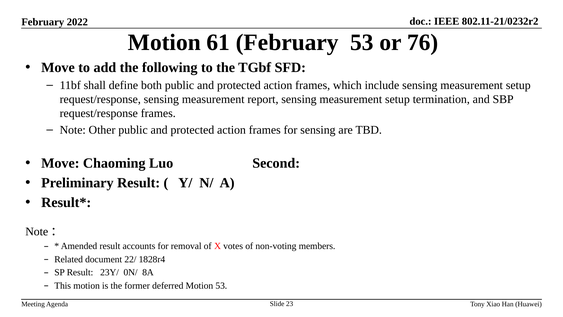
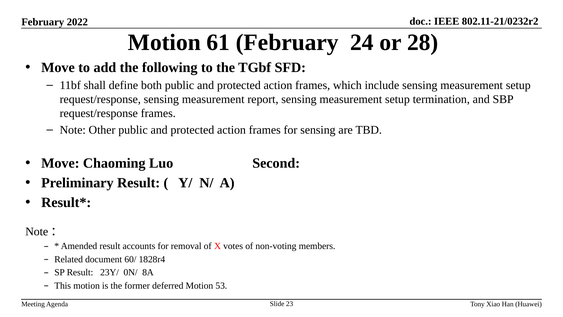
February 53: 53 -> 24 (362, 42)
76: 76 -> 28 (423, 42)
22/: 22/ -> 60/ (130, 259)
